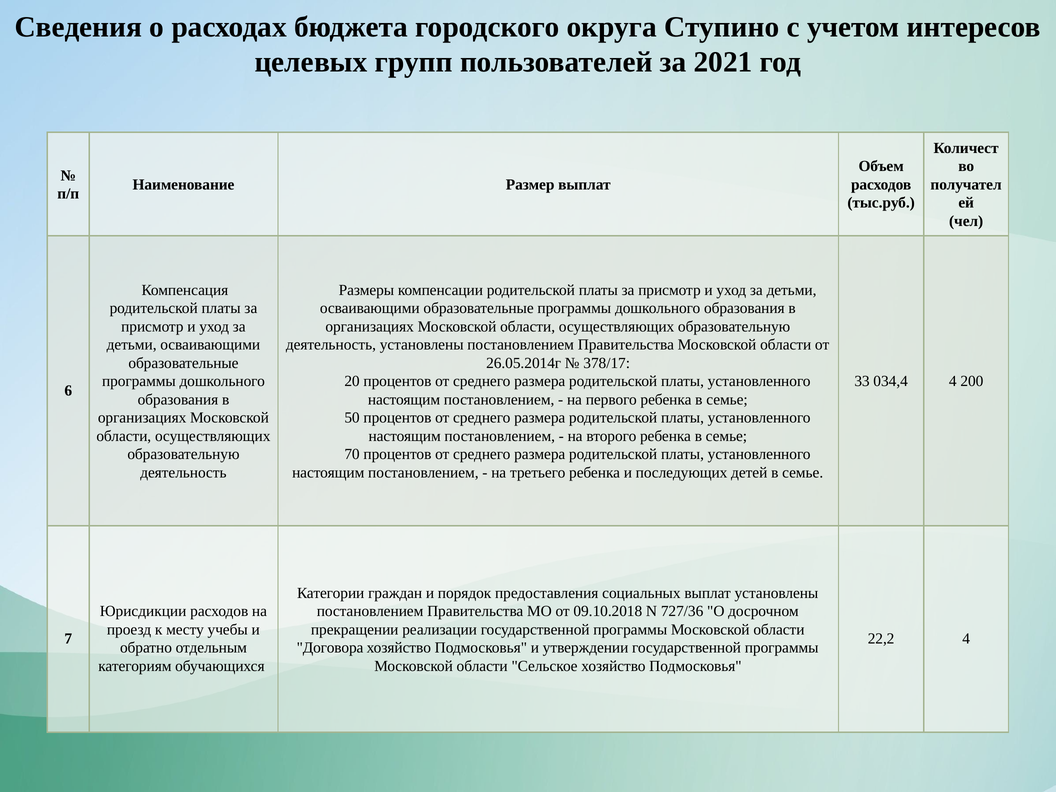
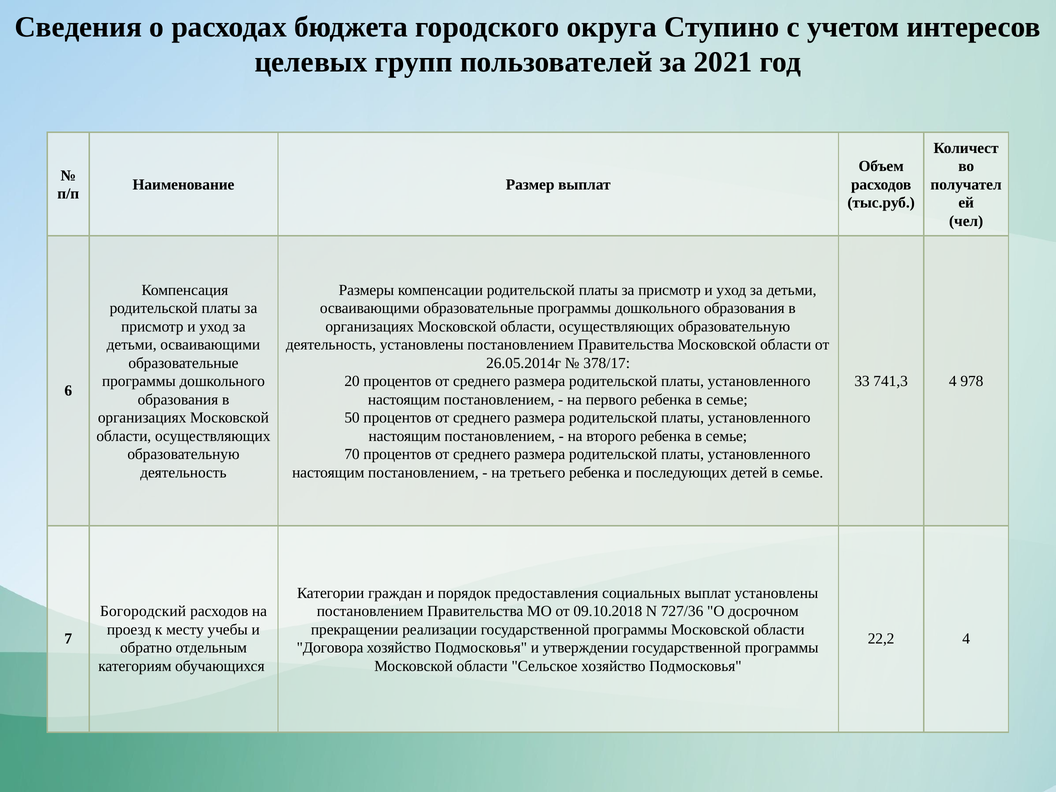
034,4: 034,4 -> 741,3 (891, 381)
200: 200 -> 978 (972, 381)
Юрисдикции: Юрисдикции -> Богородский (143, 611)
